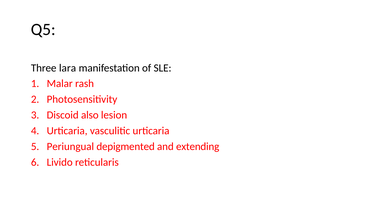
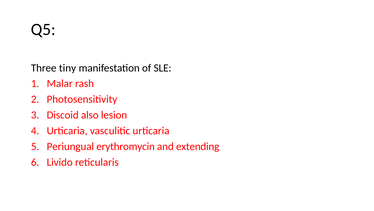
lara: lara -> tiny (68, 68)
depigmented: depigmented -> erythromycin (126, 146)
